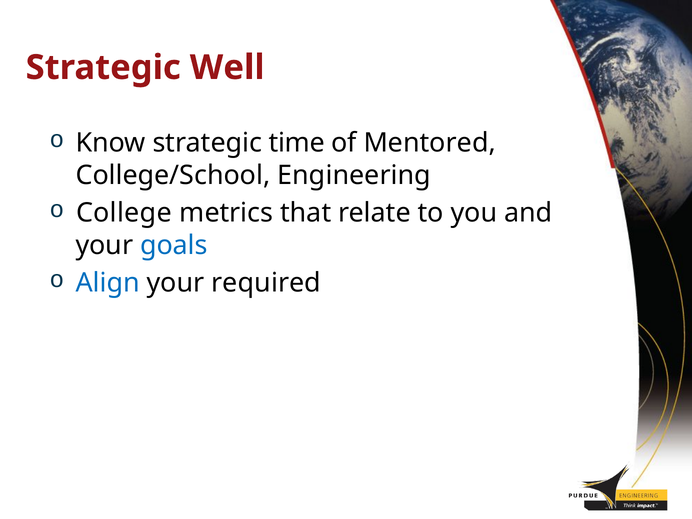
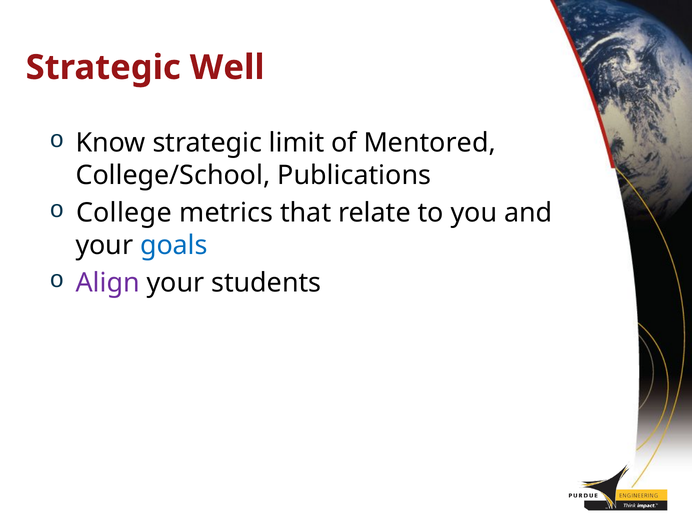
time: time -> limit (297, 143)
Engineering: Engineering -> Publications (354, 175)
Align colour: blue -> purple (108, 283)
required: required -> students (266, 283)
